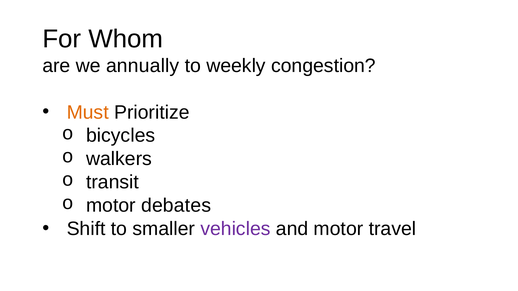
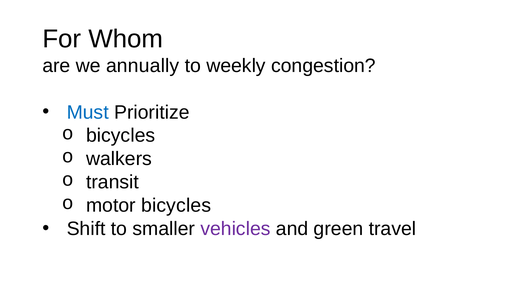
Must colour: orange -> blue (88, 112)
motor debates: debates -> bicycles (176, 206)
and motor: motor -> green (338, 229)
